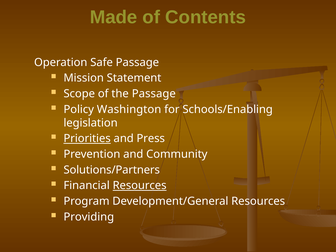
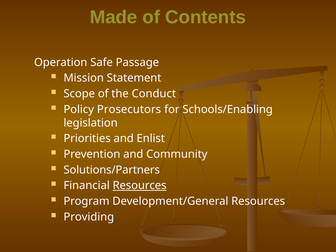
the Passage: Passage -> Conduct (154, 94)
Washington: Washington -> Prosecutors (129, 109)
Priorities underline: present -> none (87, 139)
Press: Press -> Enlist (151, 139)
